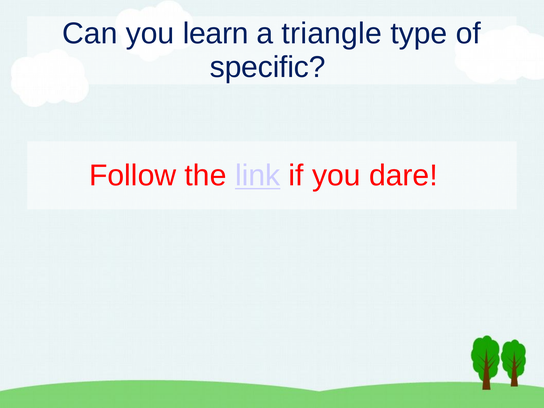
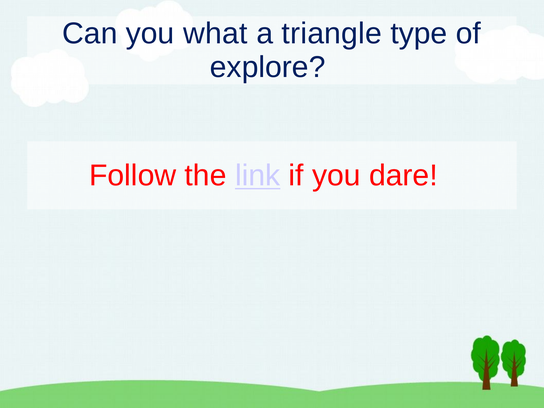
learn: learn -> what (215, 34)
specific: specific -> explore (268, 67)
